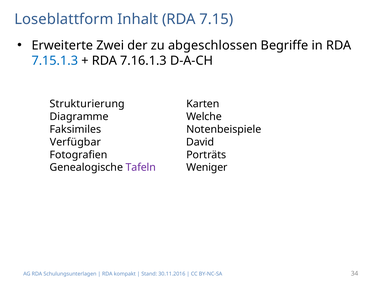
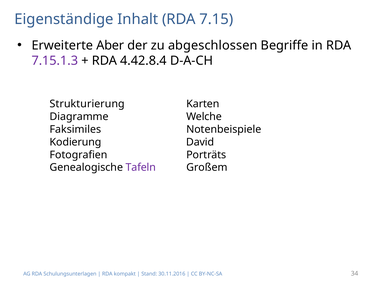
Loseblattform: Loseblattform -> Eigenständige (64, 19)
Zwei: Zwei -> Aber (110, 45)
7.15.1.3 colour: blue -> purple (55, 61)
7.16.1.3: 7.16.1.3 -> 4.42.8.4 (143, 61)
Verfügbar: Verfügbar -> Kodierung (76, 142)
Weniger: Weniger -> Großem (207, 167)
